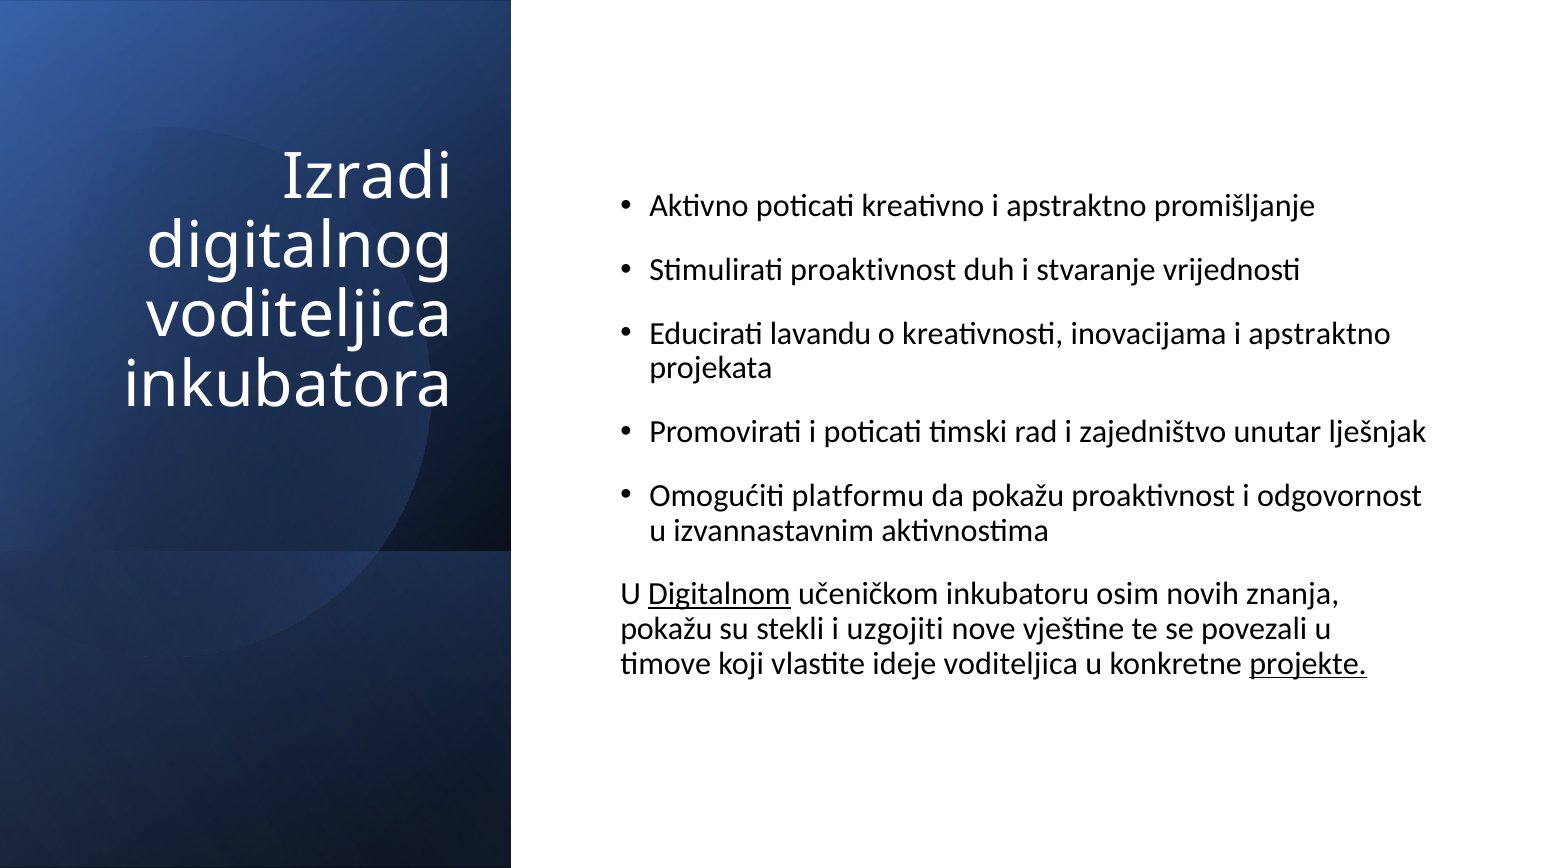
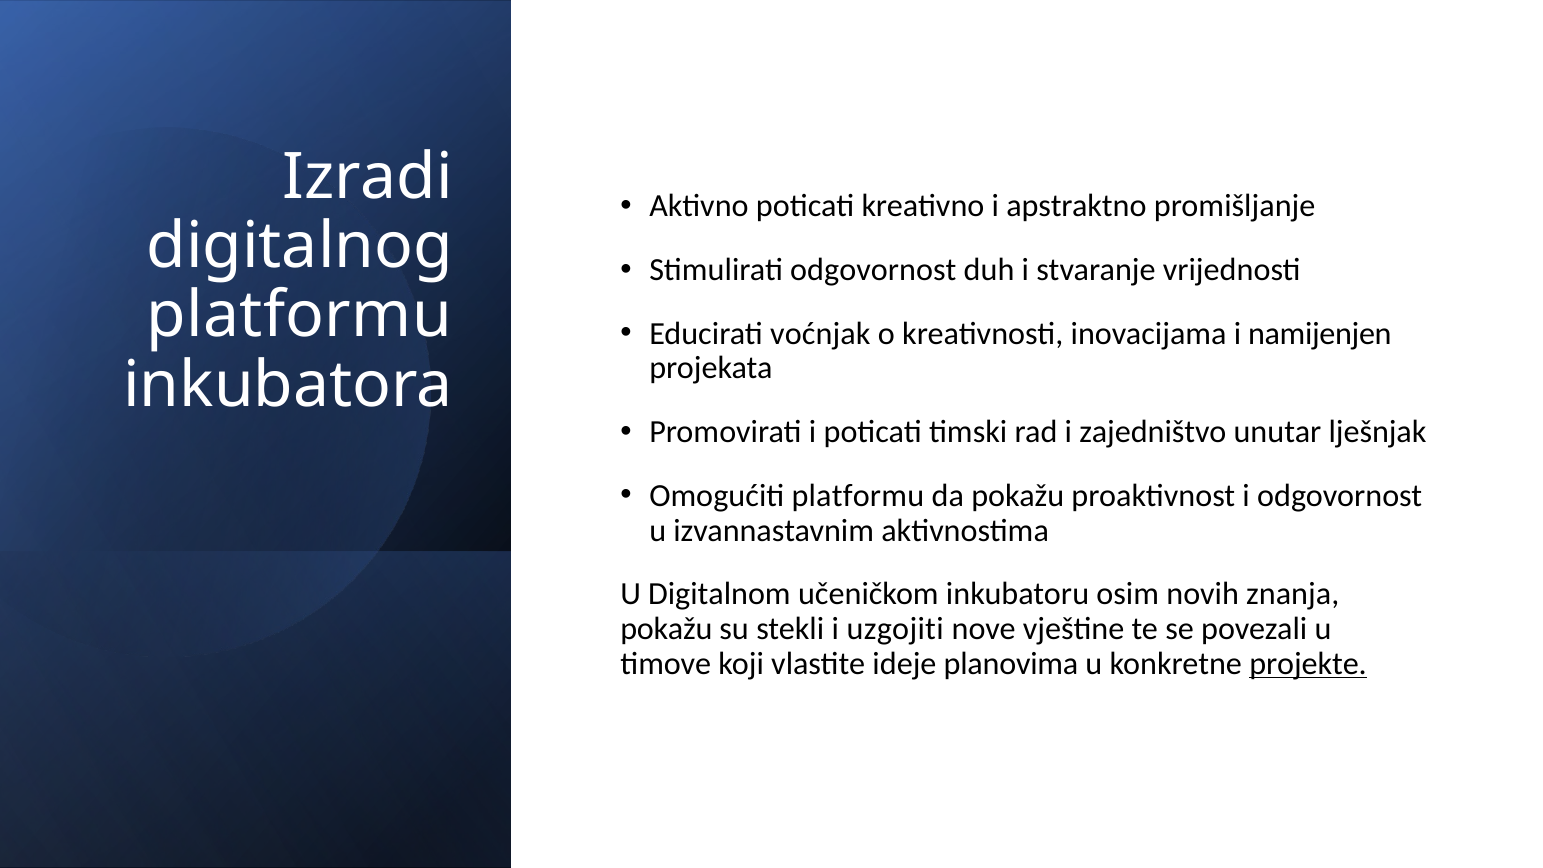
Stimulirati proaktivnost: proaktivnost -> odgovornost (873, 270)
voditeljica: voditeljica -> platformu (299, 316)
lavandu: lavandu -> voćnjak (820, 334)
inovacijama i apstraktno: apstraktno -> namijenjen (1320, 334)
Digitalnom underline: present -> none (719, 594)
ideje voditeljica: voditeljica -> planovima (1011, 664)
